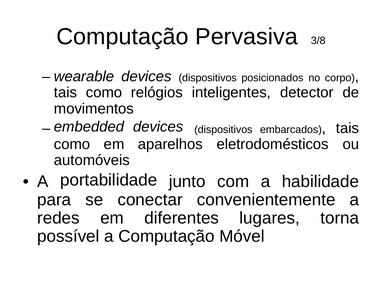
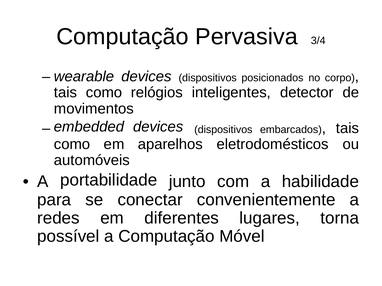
3/8: 3/8 -> 3/4 (318, 41)
